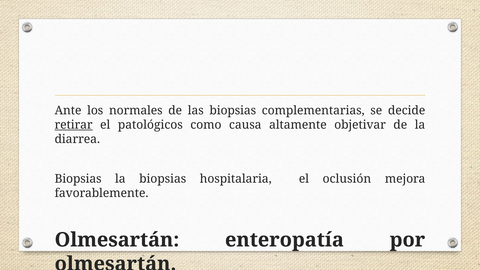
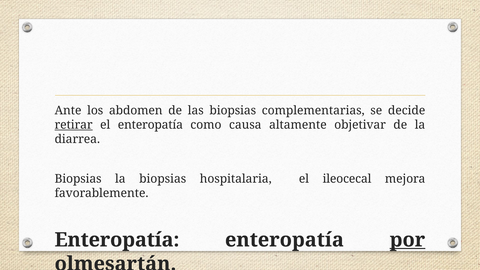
normales: normales -> abdomen (136, 111)
el patológicos: patológicos -> enteropatía (150, 125)
oclusión: oclusión -> ileocecal (347, 179)
Olmesartán: Olmesartán -> Enteropatía (117, 240)
por underline: none -> present (407, 240)
